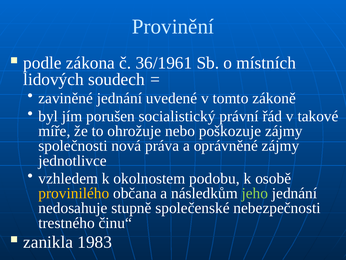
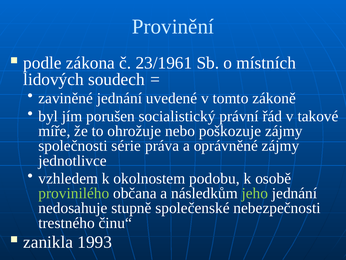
36/1961: 36/1961 -> 23/1961 (164, 63)
nová: nová -> série (126, 146)
provinilého colour: yellow -> light green (74, 193)
1983: 1983 -> 1993 (95, 242)
